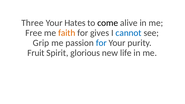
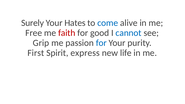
Three: Three -> Surely (33, 23)
come colour: black -> blue (108, 23)
faith colour: orange -> red (67, 33)
gives: gives -> good (100, 33)
Fruit: Fruit -> First (36, 53)
glorious: glorious -> express (85, 53)
